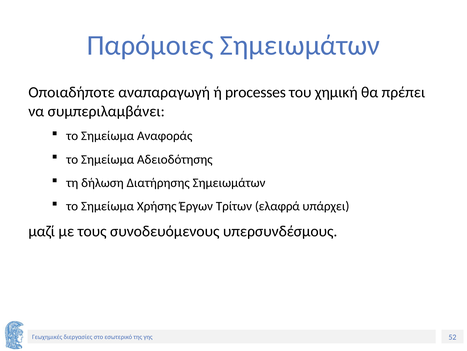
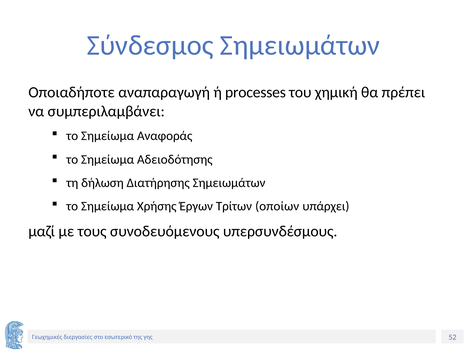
Παρόμοιες: Παρόμοιες -> Σύνδεσμος (150, 45)
ελαφρά: ελαφρά -> οποίων (277, 206)
